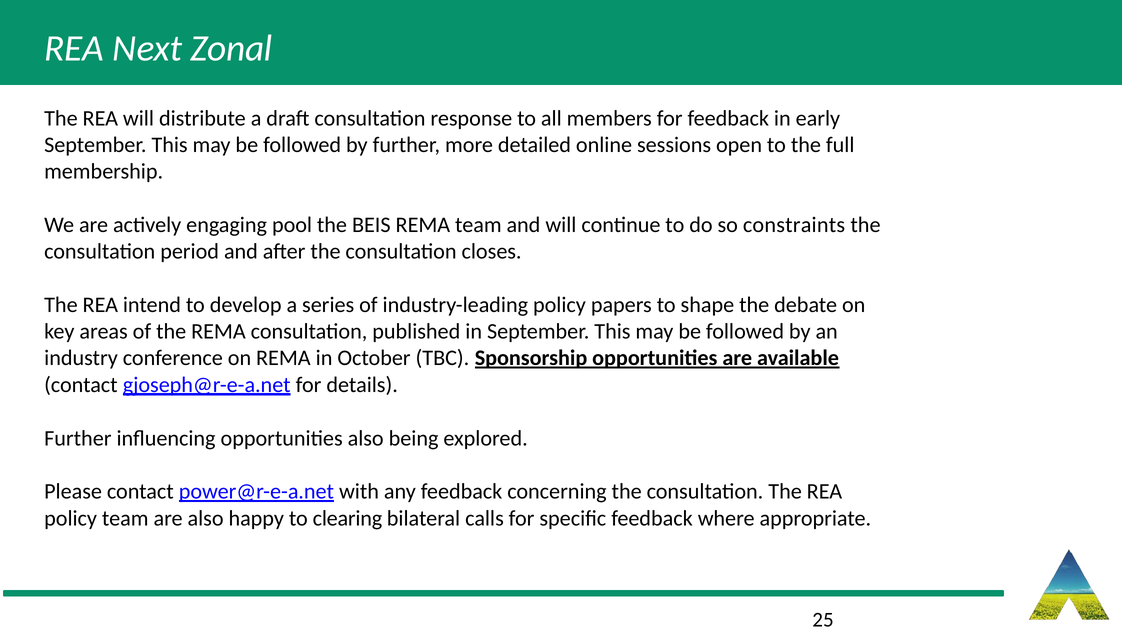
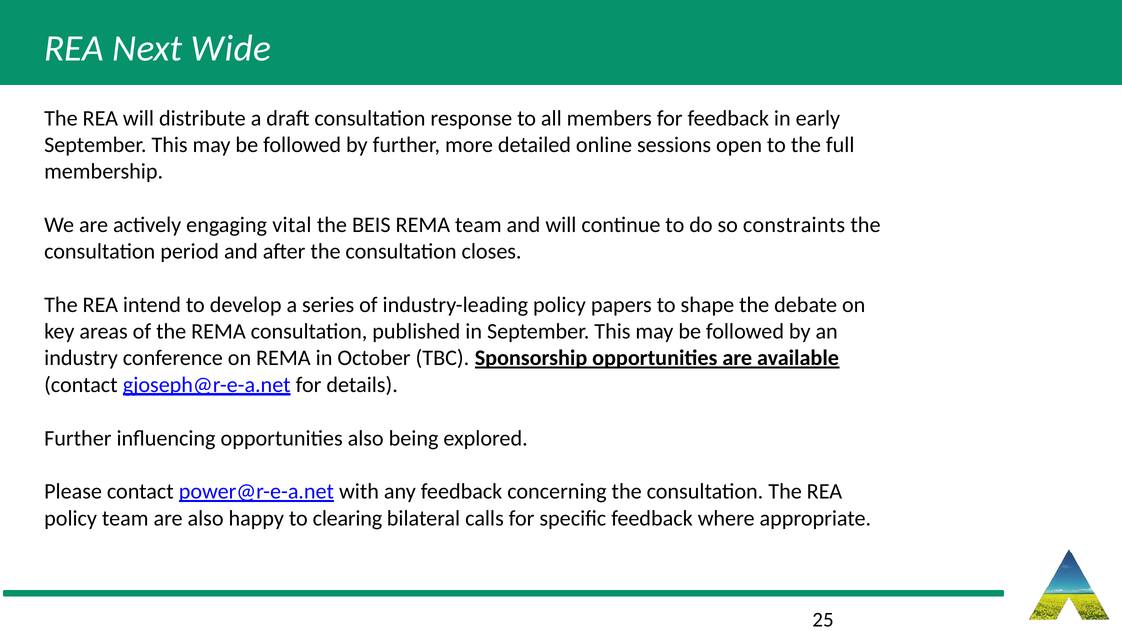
Zonal: Zonal -> Wide (231, 48)
pool: pool -> vital (292, 225)
